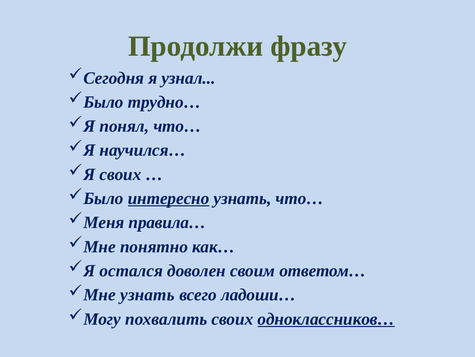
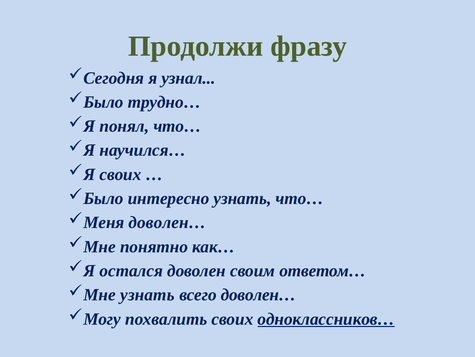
интересно underline: present -> none (169, 198)
правила…: правила… -> доволен… (167, 222)
всего ладоши…: ладоши… -> доволен… (259, 294)
